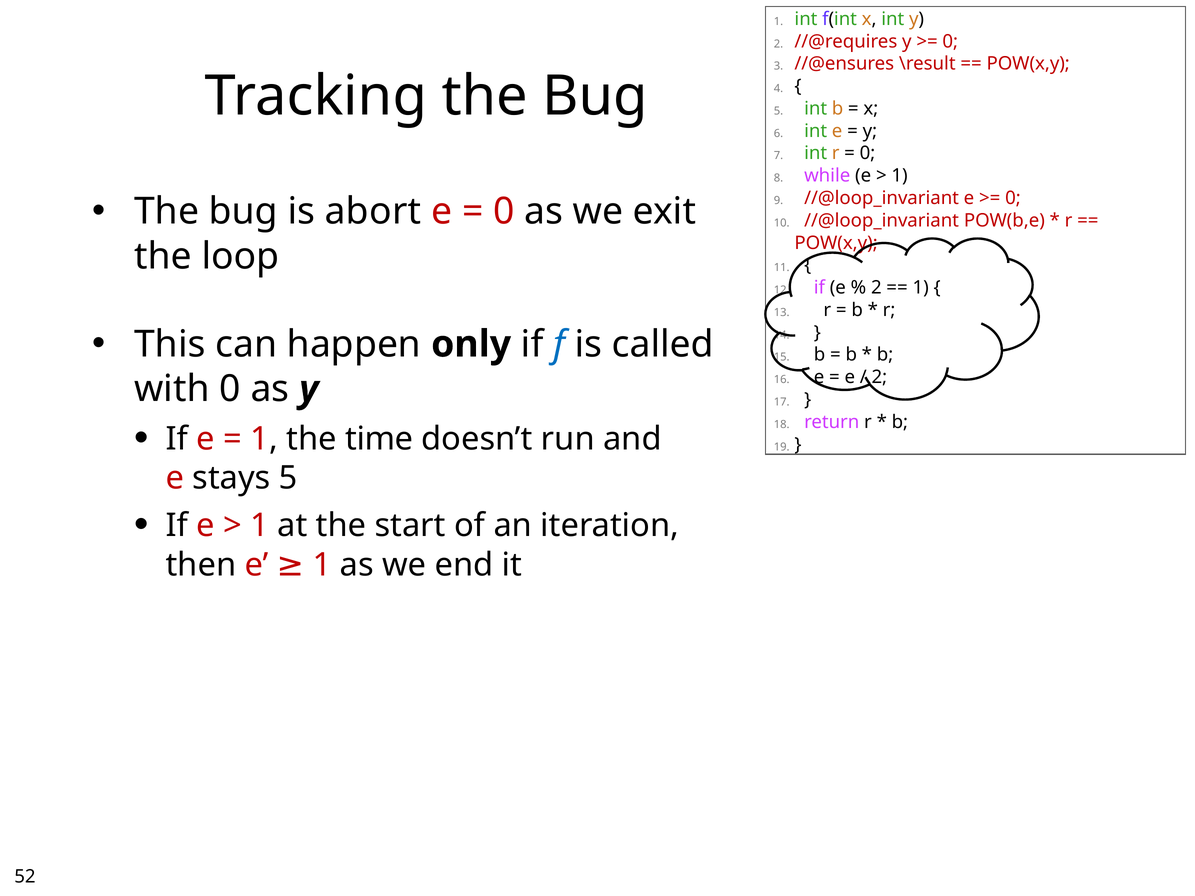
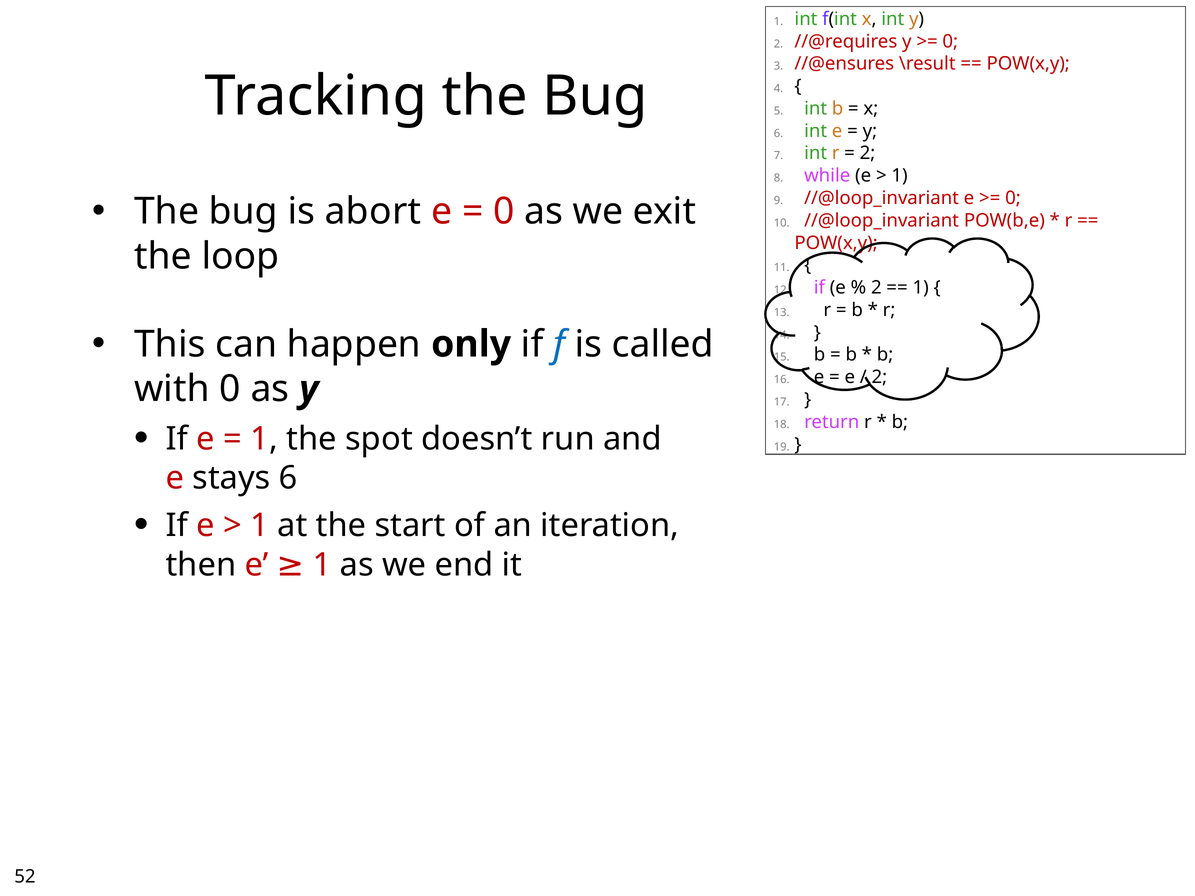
0: 0 -> 2 (868, 153)
time: time -> spot (379, 439)
stays 5: 5 -> 6 (288, 478)
